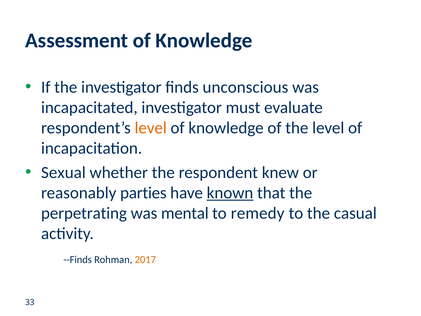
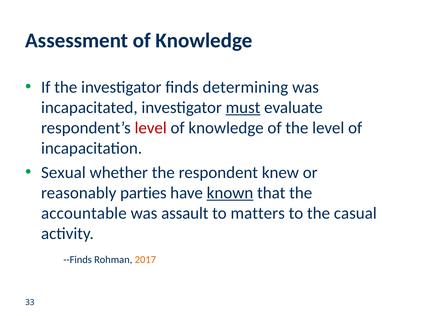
unconscious: unconscious -> determining (245, 87)
must underline: none -> present (243, 107)
level colour: orange -> red (151, 128)
perpetrating: perpetrating -> accountable (84, 213)
mental: mental -> assault (185, 213)
remedy: remedy -> matters (258, 213)
